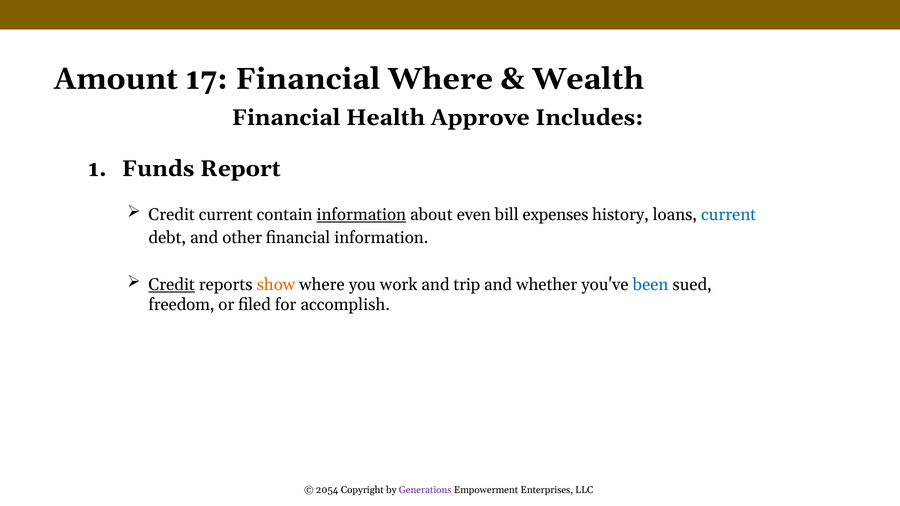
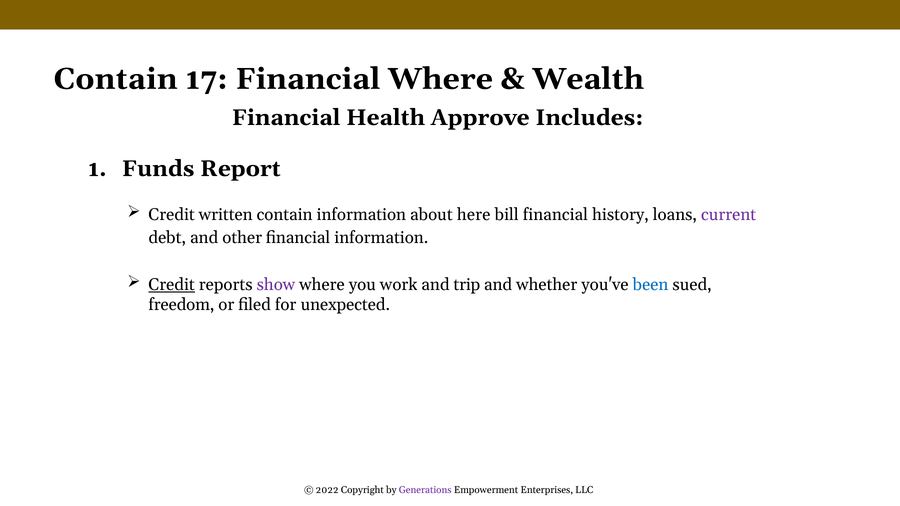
Amount: Amount -> Contain (116, 79)
Credit current: current -> written (226, 215)
information underline: present -> none (361, 215)
even: even -> here (474, 215)
bill expenses: expenses -> financial (555, 215)
current colour: blue -> purple (729, 215)
show colour: orange -> purple (276, 285)
accomplish: accomplish -> unexpected (345, 305)
2054: 2054 -> 2022 (327, 490)
